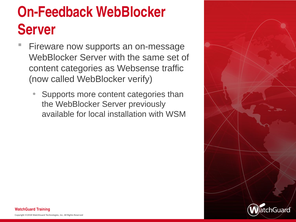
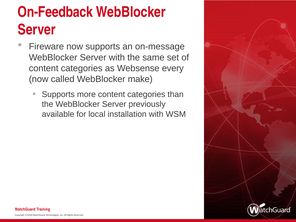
traffic: traffic -> every (173, 68)
verify: verify -> make (140, 79)
